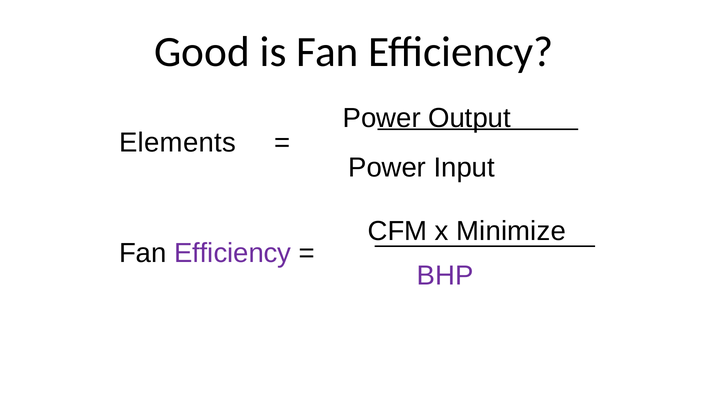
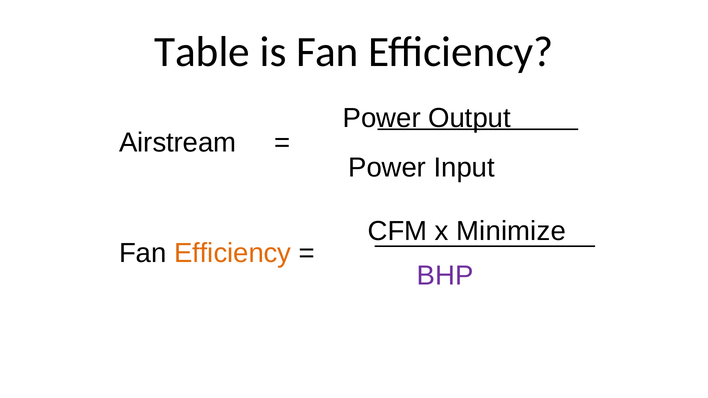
Good: Good -> Table (202, 52)
Elements: Elements -> Airstream (178, 143)
Efficiency colour: purple -> orange (233, 254)
